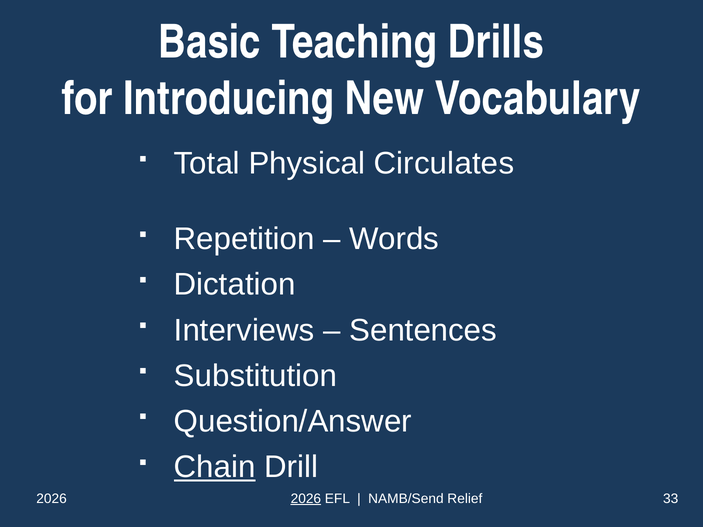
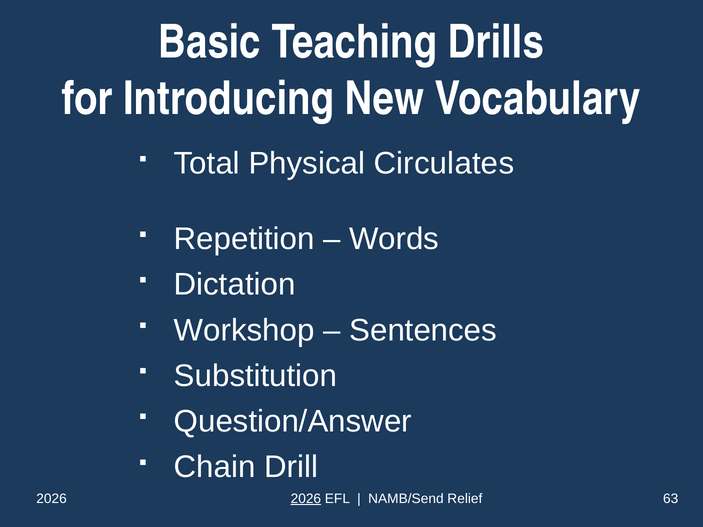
Interviews: Interviews -> Workshop (244, 330)
Chain underline: present -> none (215, 467)
33: 33 -> 63 (671, 499)
